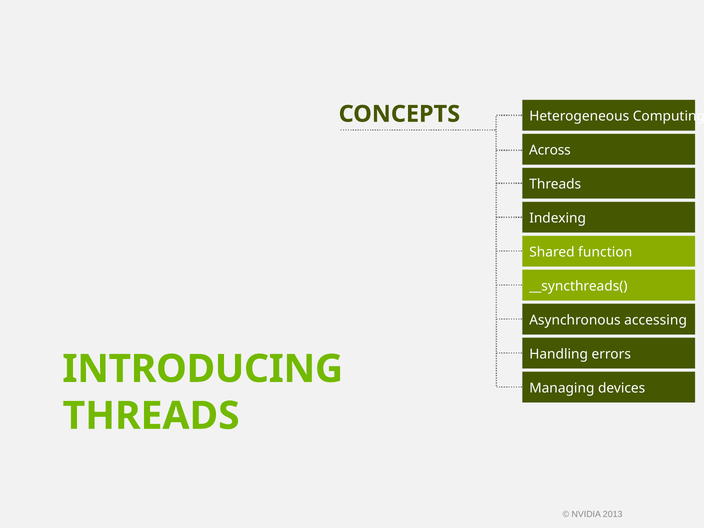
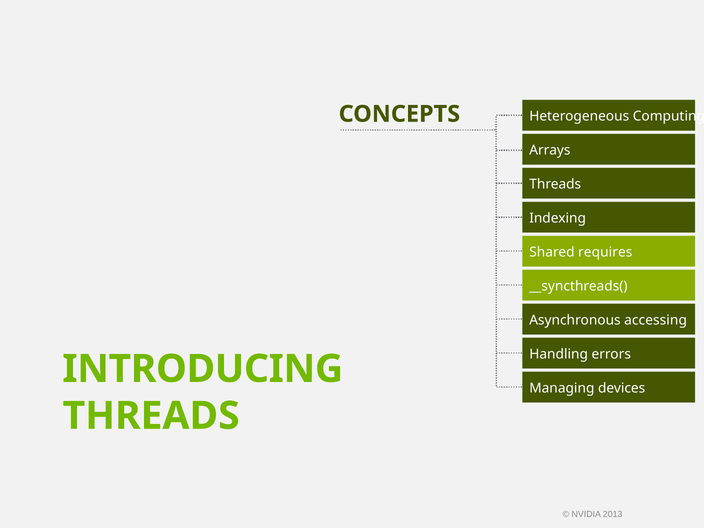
Across: Across -> Arrays (550, 150)
function: function -> requires (605, 252)
